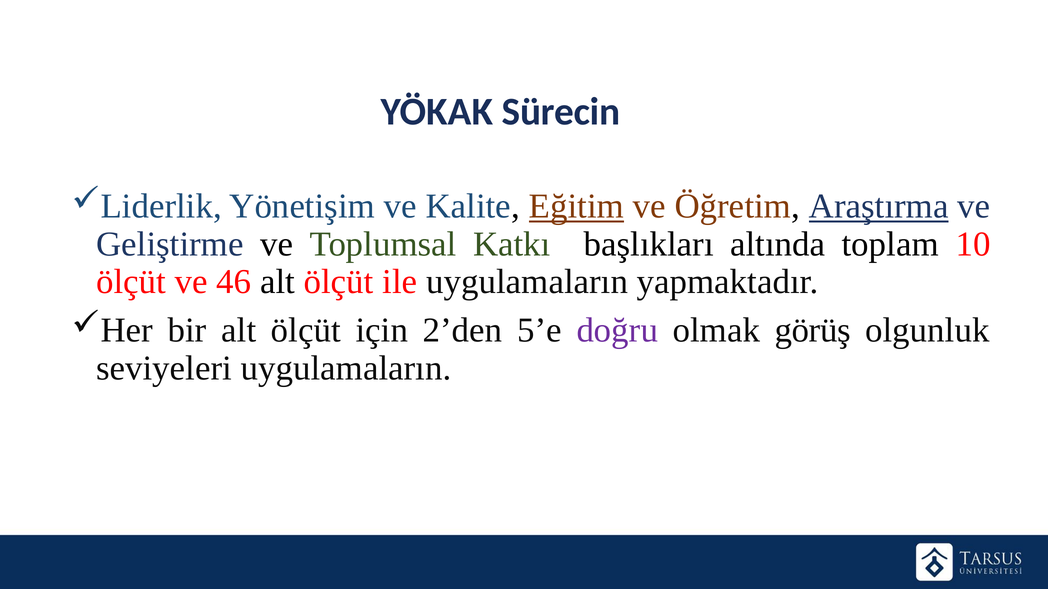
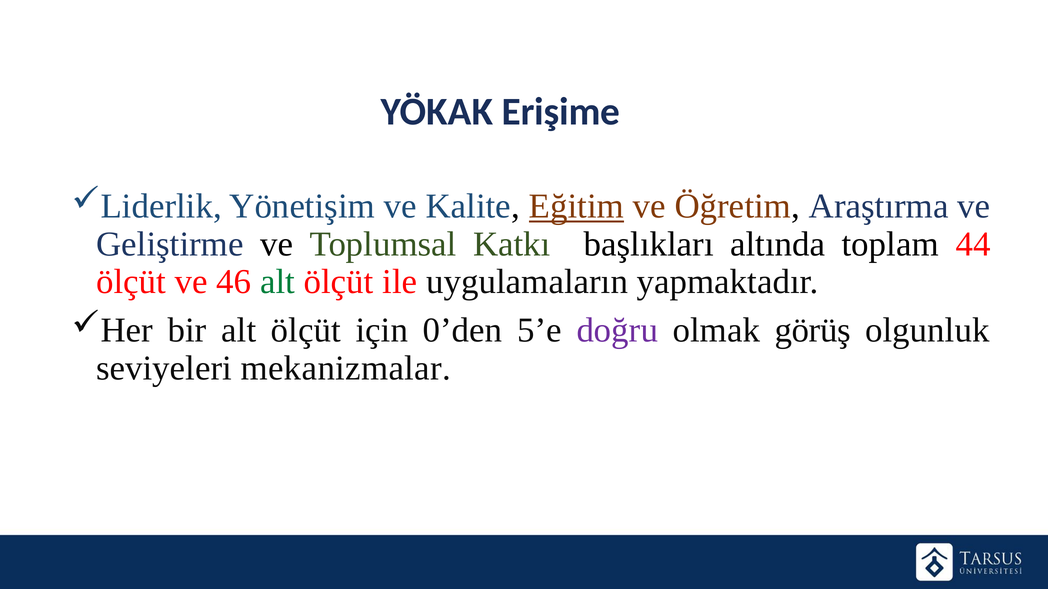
Sürecin: Sürecin -> Erişime (561, 112)
Araştırma underline: present -> none (879, 206)
10: 10 -> 44 (973, 244)
alt colour: black -> green (278, 282)
2’den: 2’den -> 0’den (463, 331)
seviyeleri uygulamaların: uygulamaların -> mekanizmalar (346, 368)
